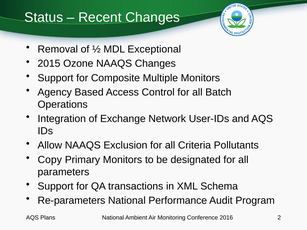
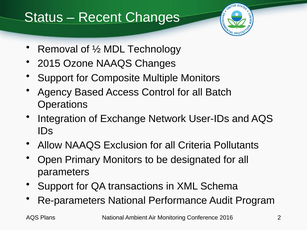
Exceptional: Exceptional -> Technology (154, 49)
Copy: Copy -> Open (50, 160)
